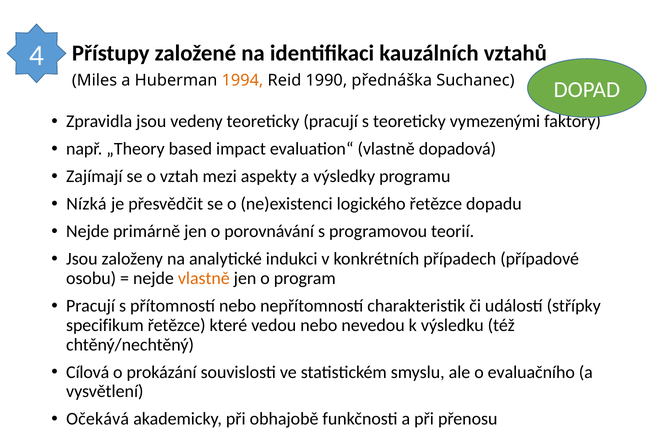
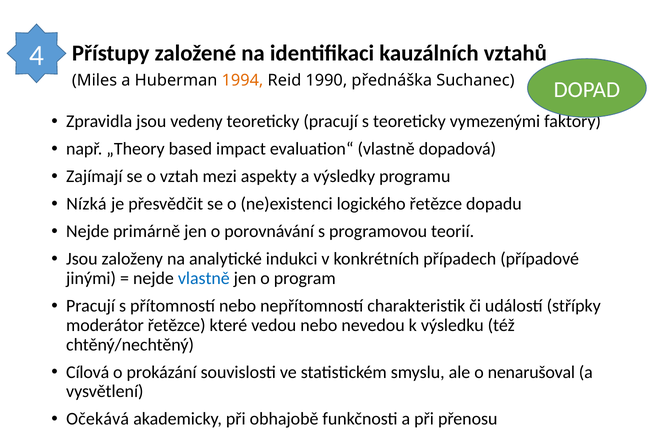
osobu: osobu -> jinými (91, 278)
vlastně colour: orange -> blue (204, 278)
specifikum: specifikum -> moderátor (105, 325)
evaluačního: evaluačního -> nenarušoval (531, 372)
